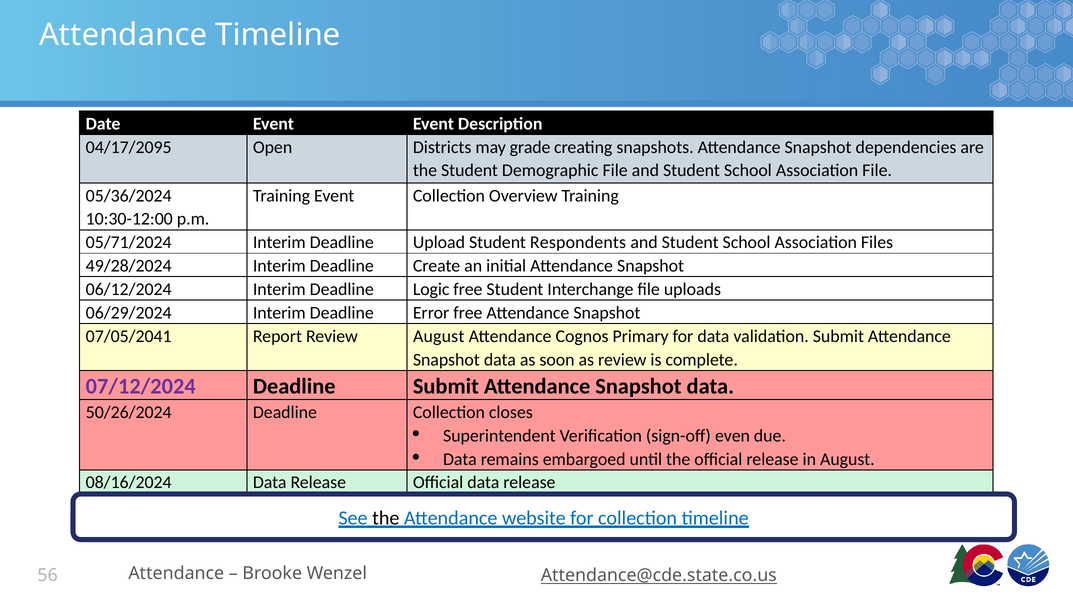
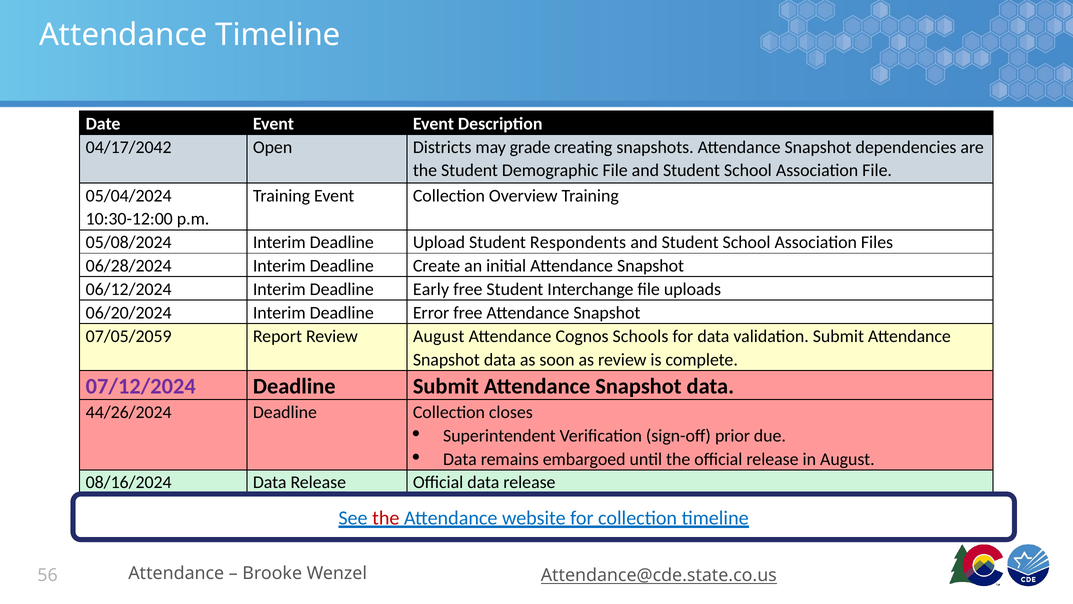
04/17/2095: 04/17/2095 -> 04/17/2042 (129, 147)
05/36/2024: 05/36/2024 -> 05/04/2024 (129, 196)
05/71/2024: 05/71/2024 -> 05/08/2024 (129, 242)
49/28/2024: 49/28/2024 -> 06/28/2024 (129, 266)
Logic: Logic -> Early (431, 289)
06/29/2024: 06/29/2024 -> 06/20/2024 (129, 313)
07/05/2041: 07/05/2041 -> 07/05/2059 (129, 336)
Primary: Primary -> Schools (640, 336)
50/26/2024: 50/26/2024 -> 44/26/2024 (129, 412)
even: even -> prior (732, 435)
the colour: black -> red (386, 518)
